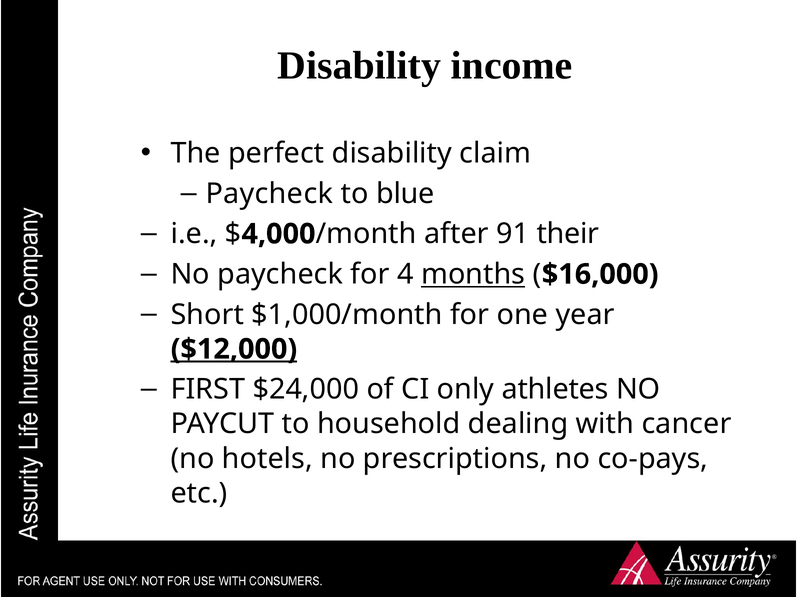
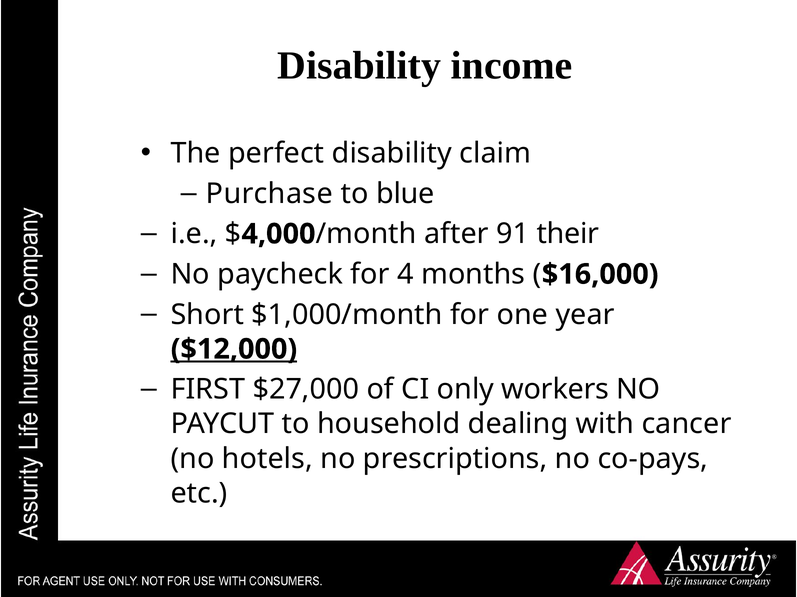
Paycheck: Paycheck -> Purchase (269, 194)
months underline: present -> none (473, 275)
$24,000: $24,000 -> $27,000 (306, 390)
athletes: athletes -> workers (555, 390)
